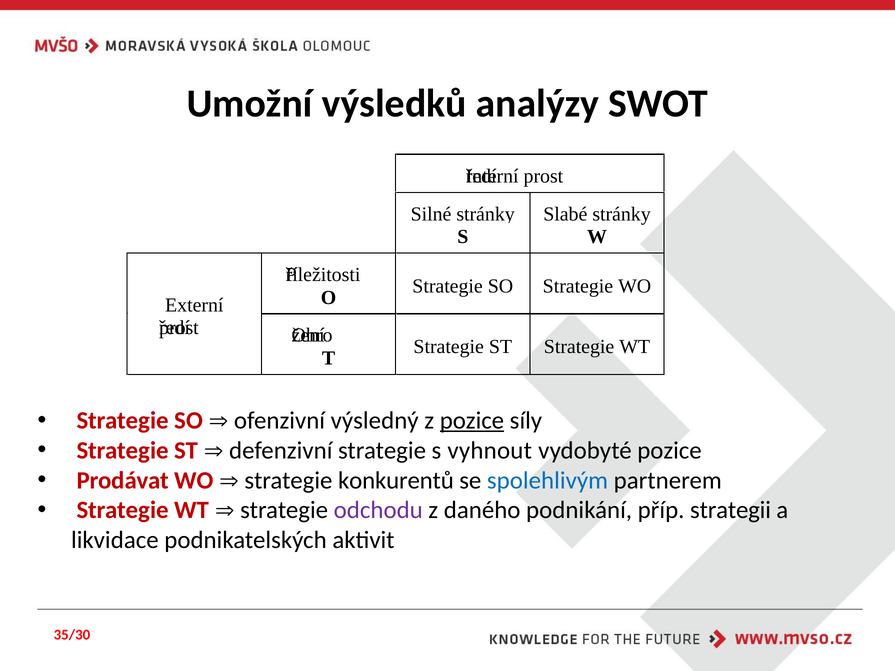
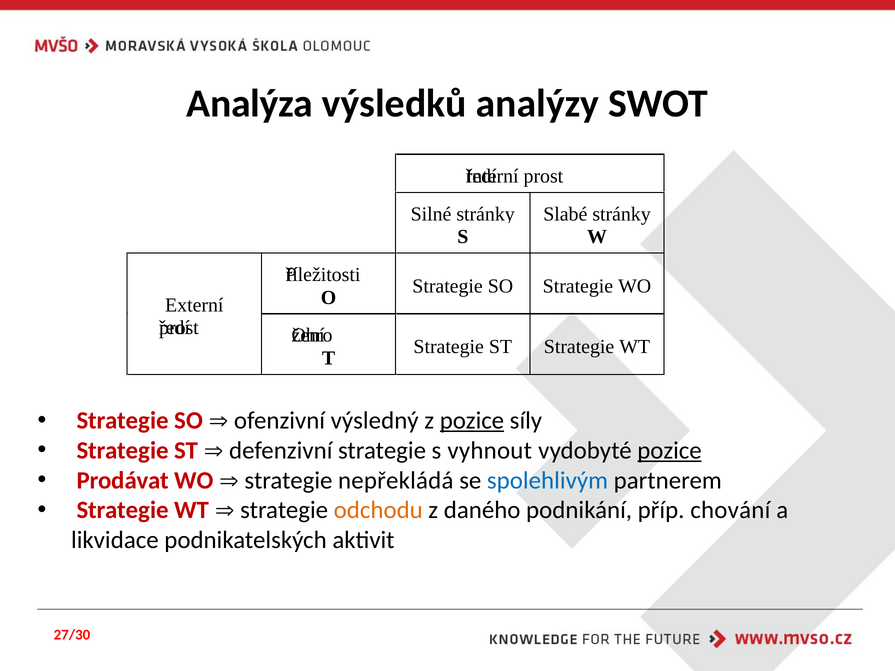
Umožní: Umožní -> Analýza (250, 103)
pozice underline: none -> present (669, 451)
konkurentů: konkurentů -> nepřekládá (396, 481)
odchodu colour: purple -> orange (378, 510)
strategii: strategii -> chování (730, 510)
35/30: 35/30 -> 27/30 (72, 635)
